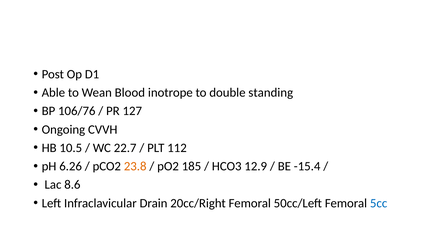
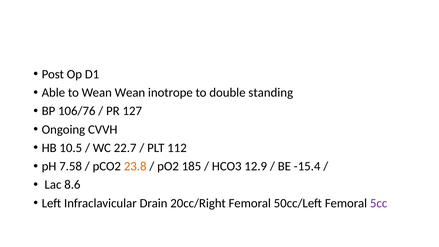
Wean Blood: Blood -> Wean (130, 93)
6.26: 6.26 -> 7.58 (71, 166)
5cc colour: blue -> purple (379, 203)
